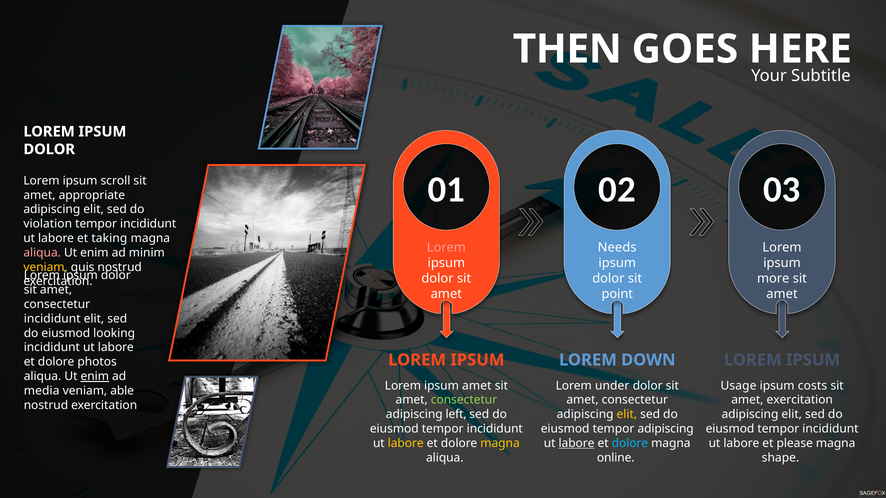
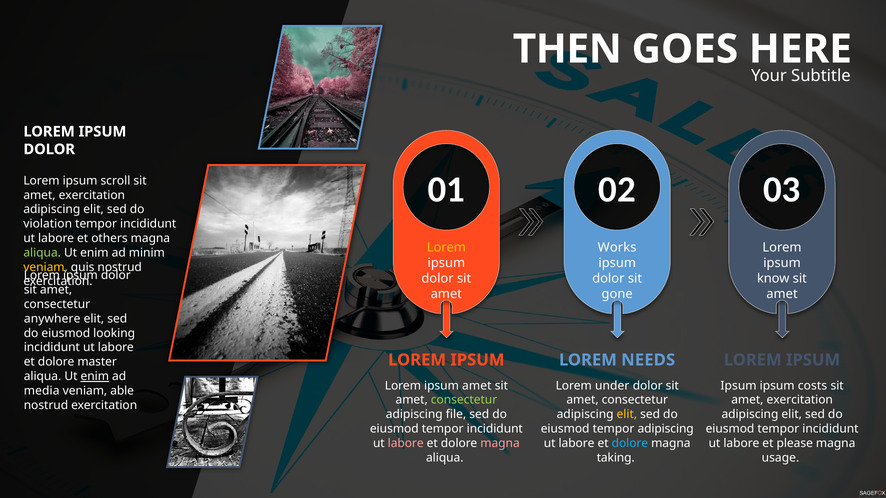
appropriate: appropriate -> exercitation (92, 195)
taking: taking -> others (109, 238)
Lorem colour: pink -> yellow (446, 248)
Needs: Needs -> Works (617, 248)
aliqua colour: pink -> light green (42, 253)
more: more -> know (773, 279)
point: point -> gone (617, 294)
incididunt: incididunt -> anywhere (52, 319)
DOWN: DOWN -> NEEDS (648, 360)
photos: photos -> master (97, 362)
Usage: Usage -> Ipsum (739, 386)
left: left -> file (456, 415)
labore colour: yellow -> pink (406, 444)
magna colour: yellow -> pink (500, 444)
labore underline: present -> none (577, 444)
online: online -> taking (616, 458)
shape: shape -> usage (780, 458)
